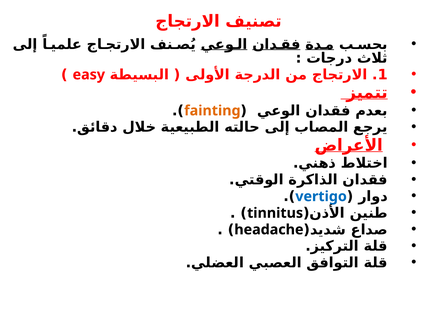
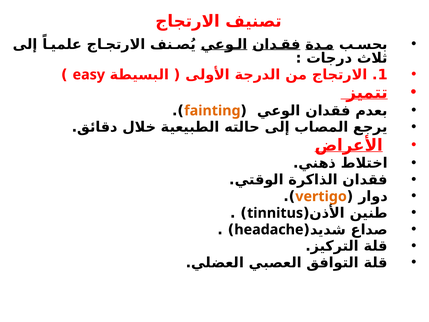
vertigo colour: blue -> orange (321, 196)
